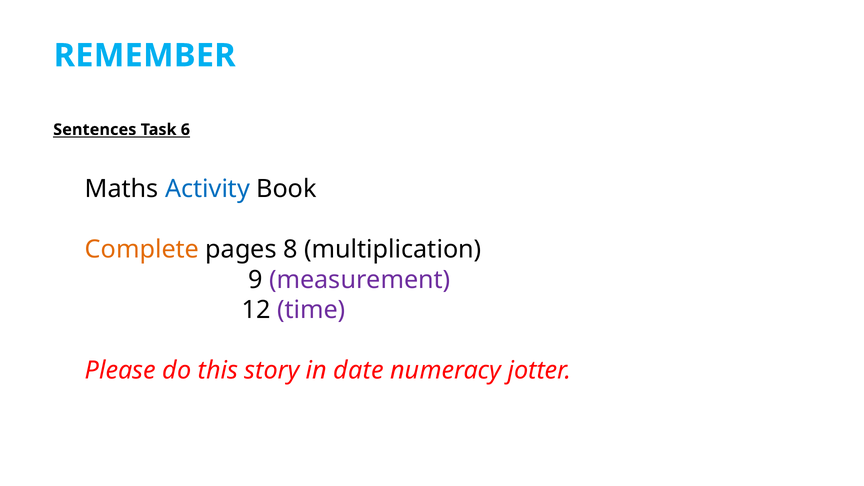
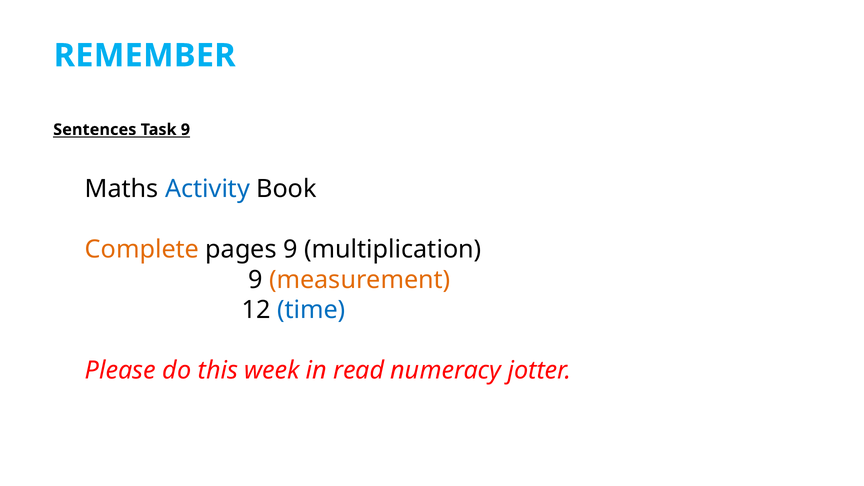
Task 6: 6 -> 9 (185, 130)
pages 8: 8 -> 9 (290, 249)
measurement colour: purple -> orange (360, 280)
time colour: purple -> blue (311, 310)
story: story -> week (272, 370)
date: date -> read (359, 370)
